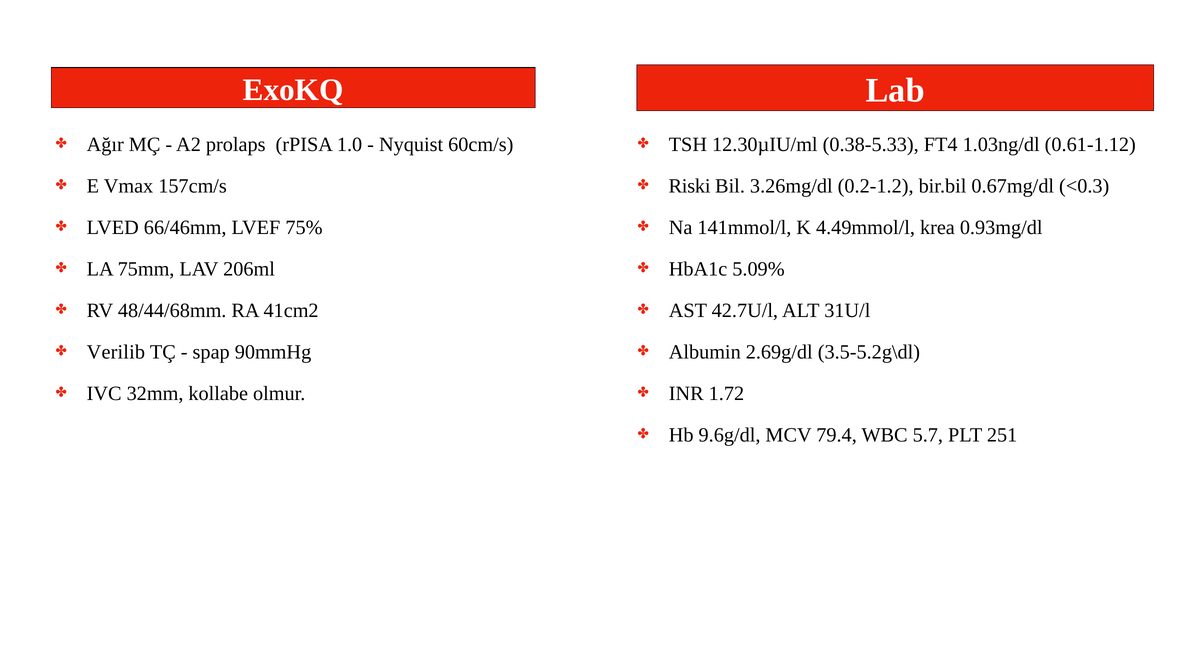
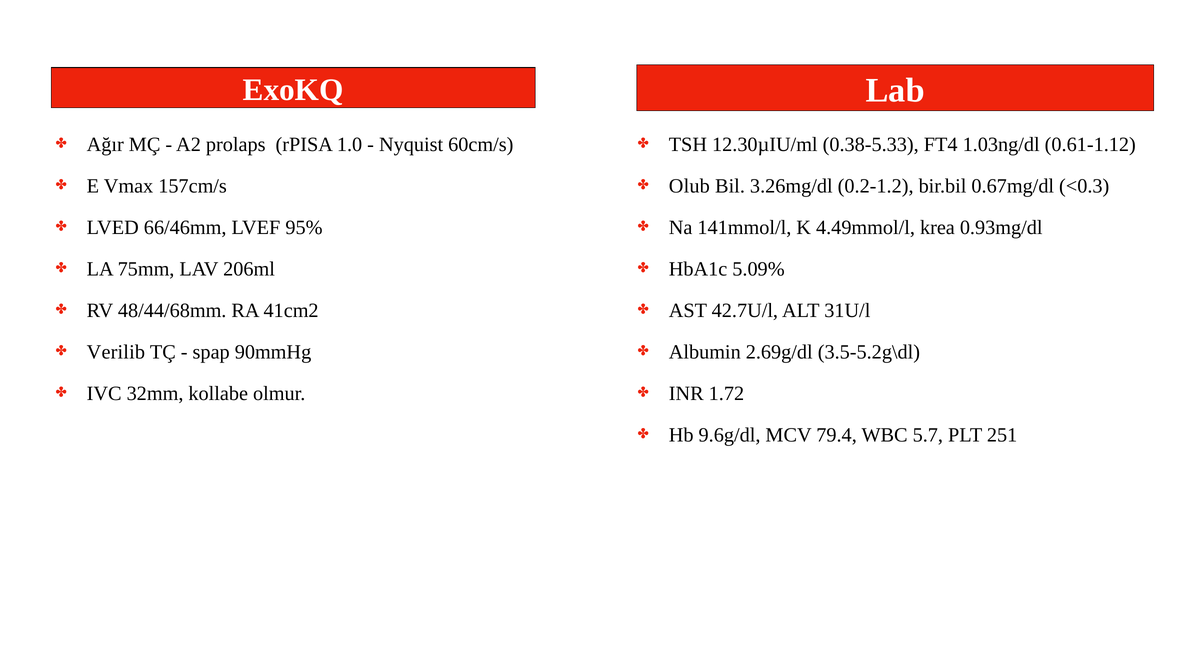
Riski: Riski -> Olub (689, 186)
75%: 75% -> 95% (304, 228)
